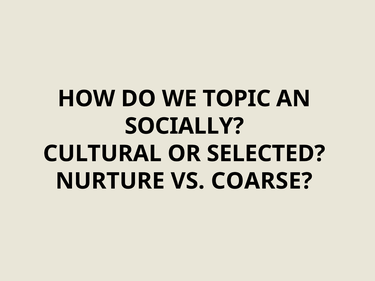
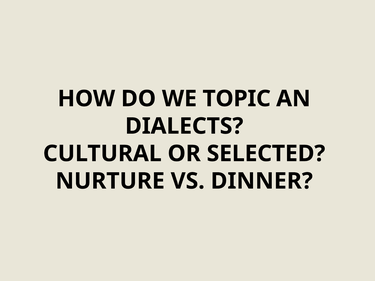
SOCIALLY: SOCIALLY -> DIALECTS (184, 126)
COARSE: COARSE -> DINNER (262, 181)
